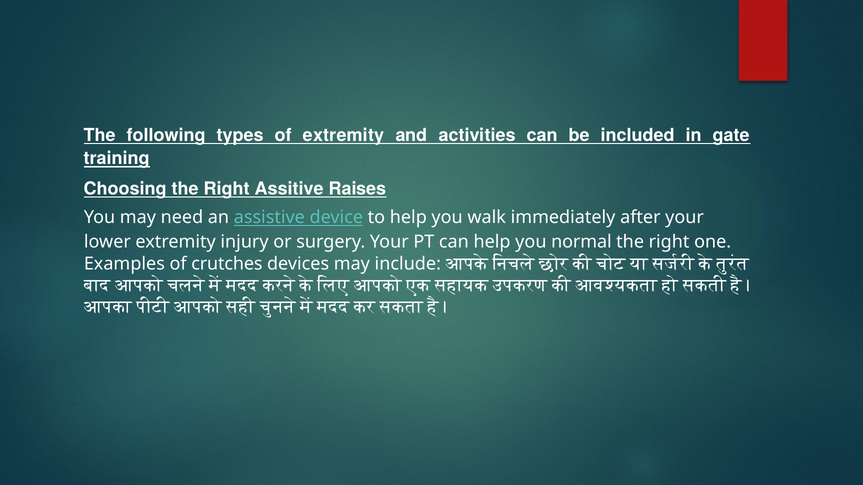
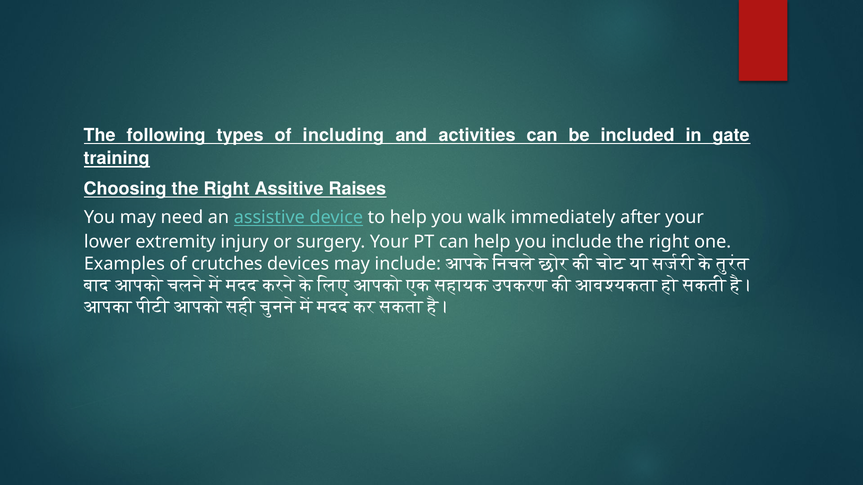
of extremity: extremity -> including (344, 136)
you normal: normal -> include (581, 242)
